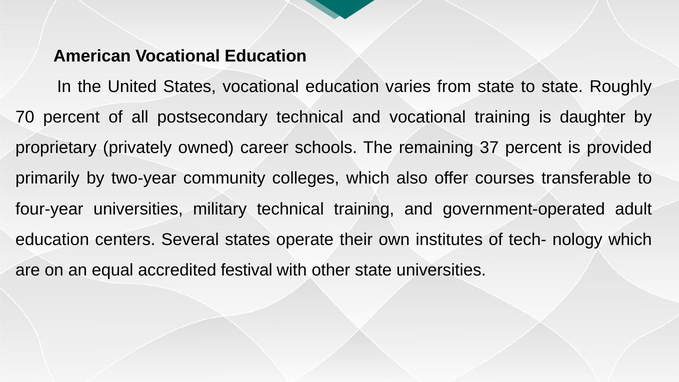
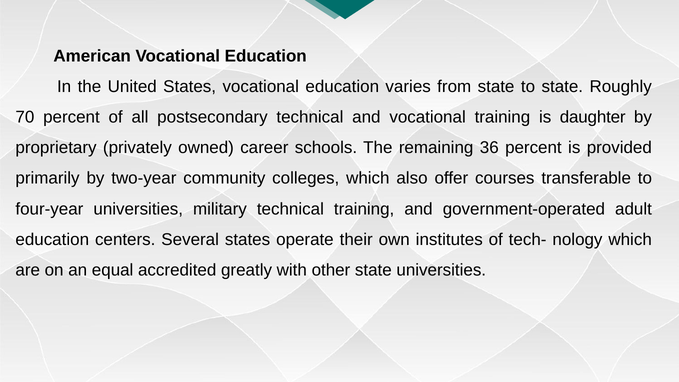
37: 37 -> 36 (489, 148)
festival: festival -> greatly (247, 270)
